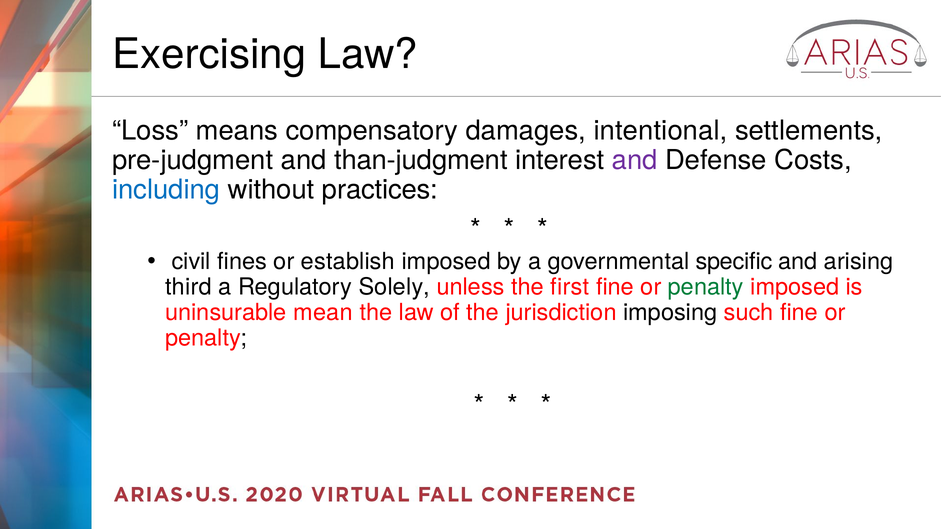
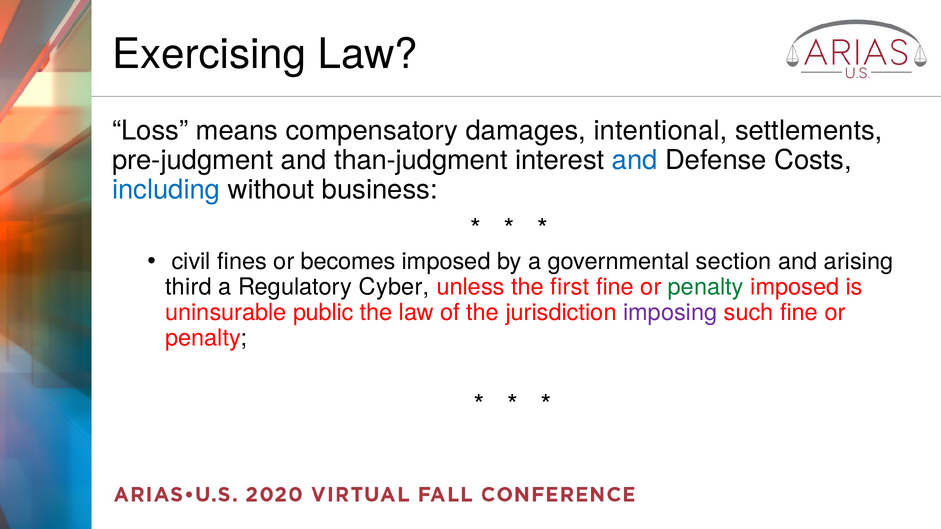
and colour: purple -> blue (635, 160)
practices: practices -> business (380, 190)
establish: establish -> becomes (348, 262)
specific: specific -> section (734, 262)
Solely: Solely -> Cyber (394, 287)
mean: mean -> public (323, 313)
imposing colour: black -> purple (670, 313)
